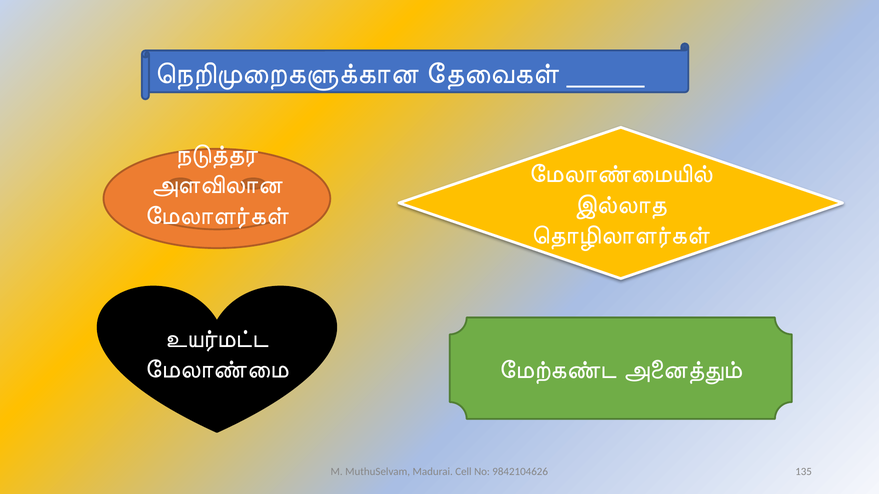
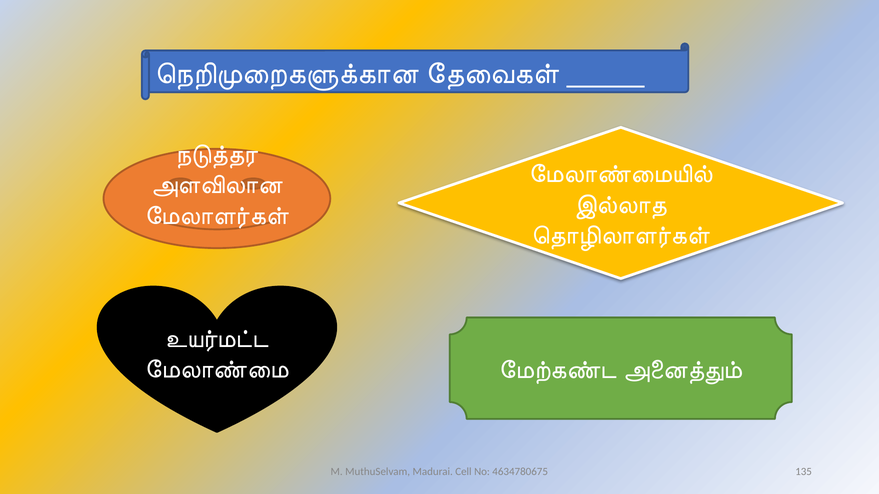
9842104626: 9842104626 -> 4634780675 (520, 472)
